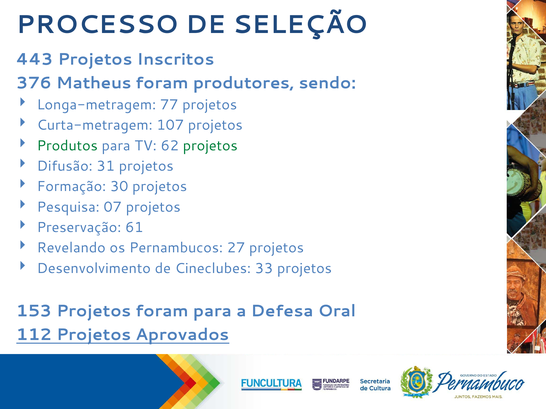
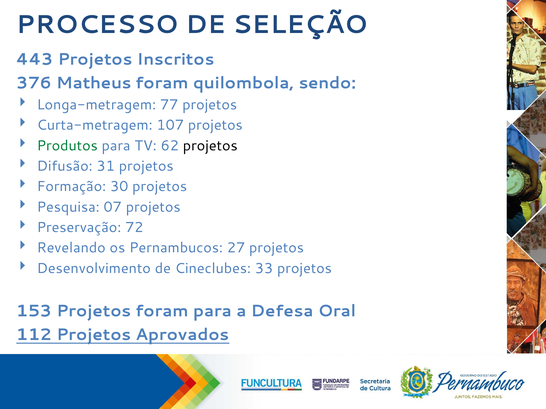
produtores: produtores -> quilombola (244, 83)
projetos colour: green -> black (210, 146)
61: 61 -> 72 (134, 228)
